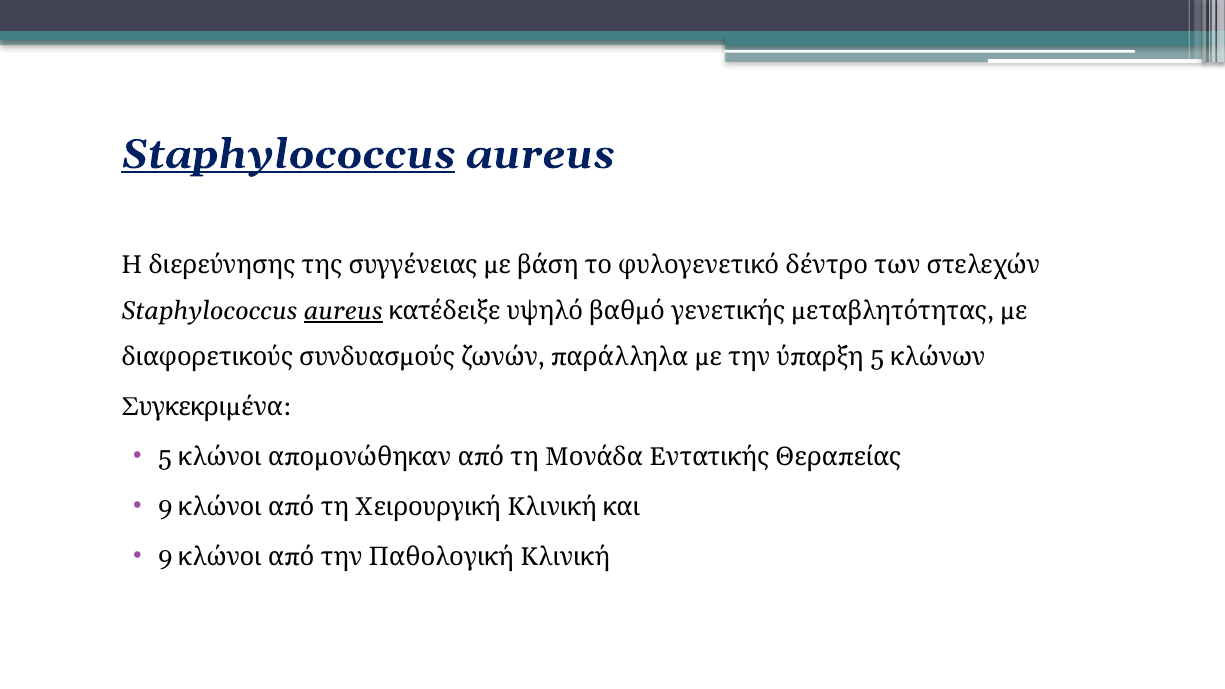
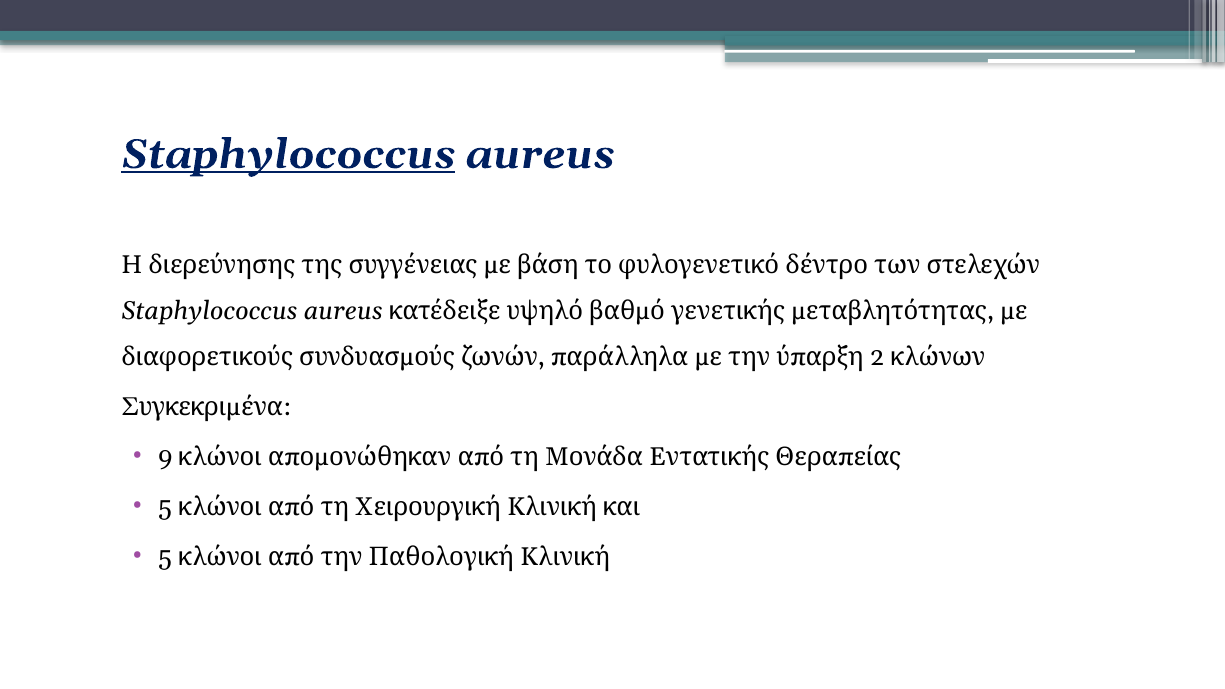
aureus underline: present -> none (343, 311)
5: 5 -> 2 (877, 357)
5: 5 -> 9 (165, 457)
9: 9 -> 5 (165, 507)
9: 9 -> 5 (165, 557)
